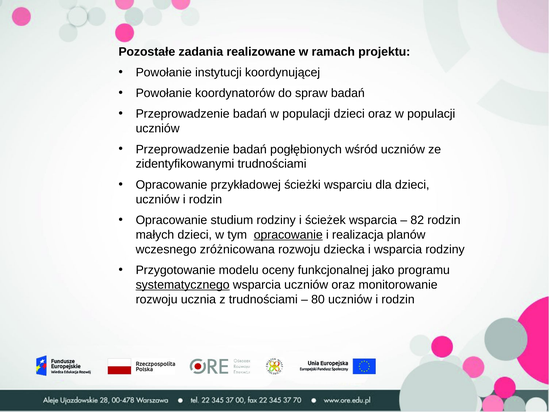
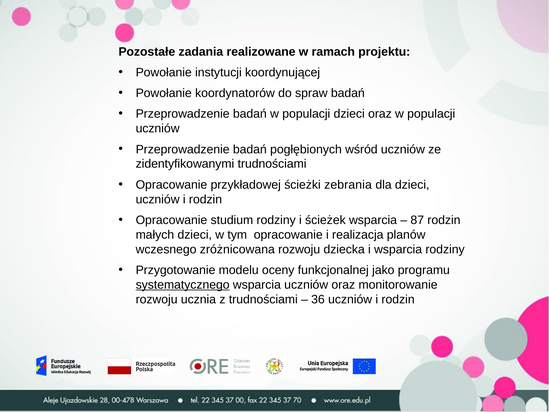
wsparciu: wsparciu -> zebrania (348, 185)
82: 82 -> 87 (417, 220)
opracowanie underline: present -> none (288, 235)
80: 80 -> 36 (318, 299)
